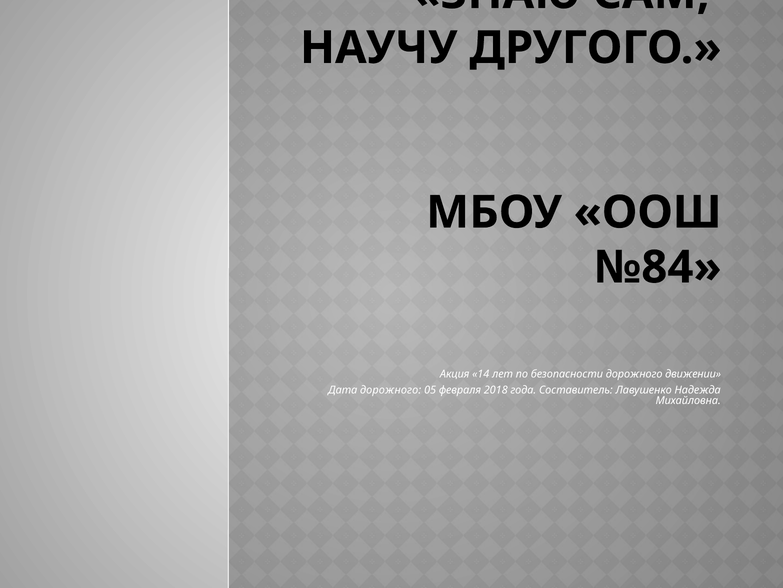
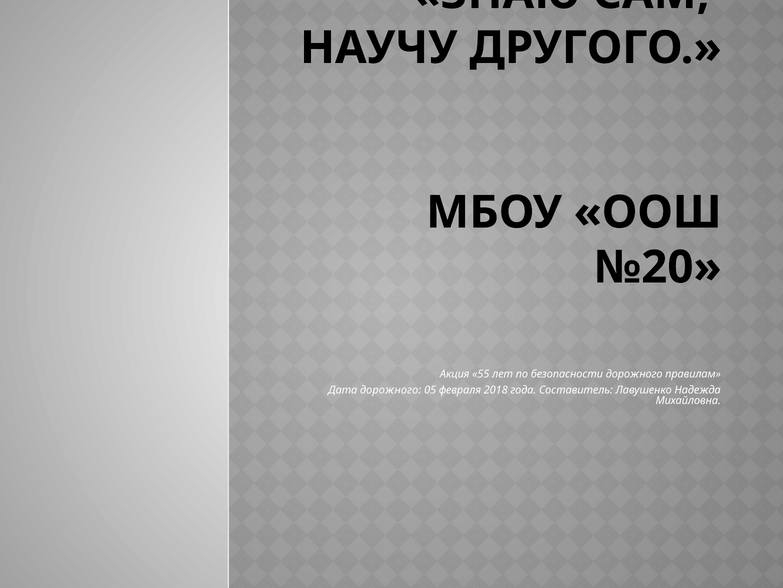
№84: №84 -> №20 (658, 267)
14: 14 -> 55 (481, 374)
движении: движении -> правилам (693, 374)
